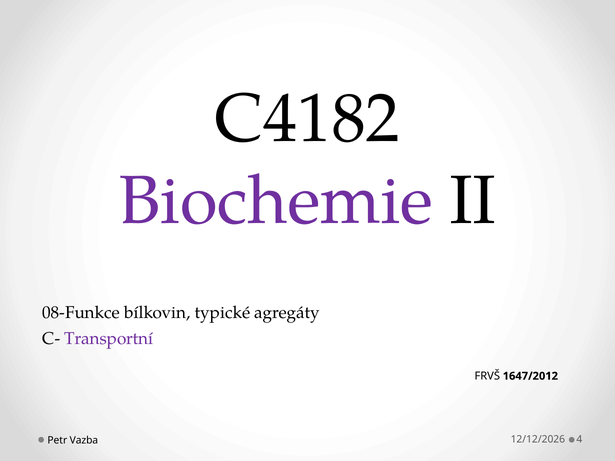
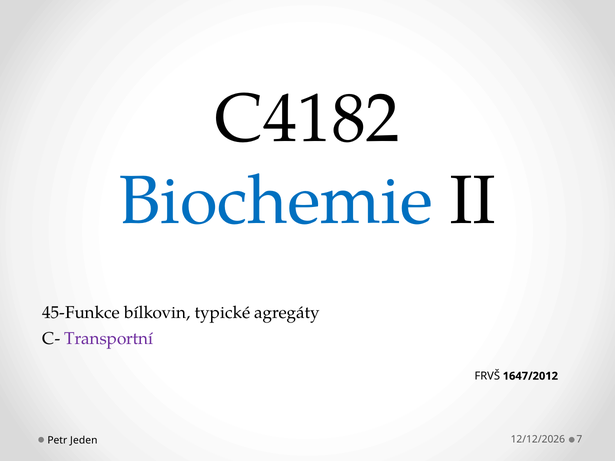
Biochemie colour: purple -> blue (276, 201)
08-Funkce: 08-Funkce -> 45-Funkce (81, 313)
4: 4 -> 7 (579, 440)
Vazba: Vazba -> Jeden (84, 440)
